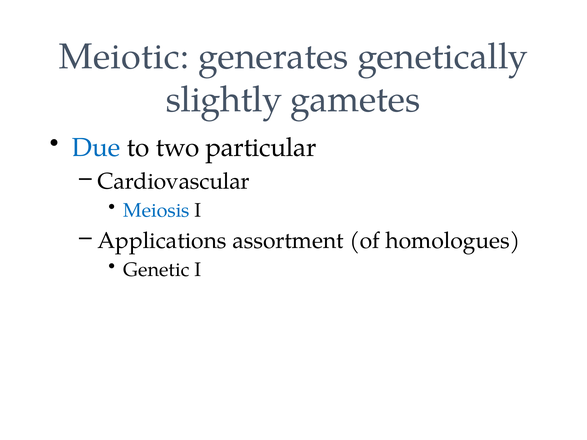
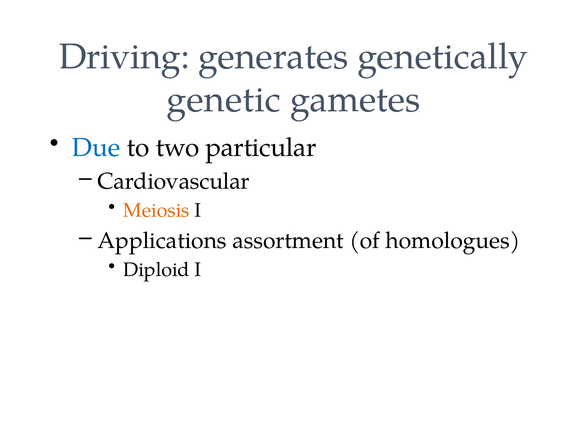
Meiotic: Meiotic -> Driving (124, 57)
slightly: slightly -> genetic (224, 100)
Meiosis colour: blue -> orange (156, 210)
Genetic: Genetic -> Diploid (156, 270)
